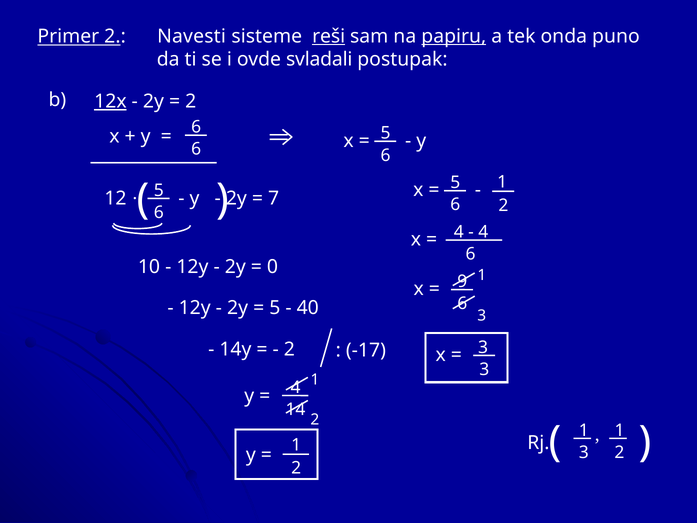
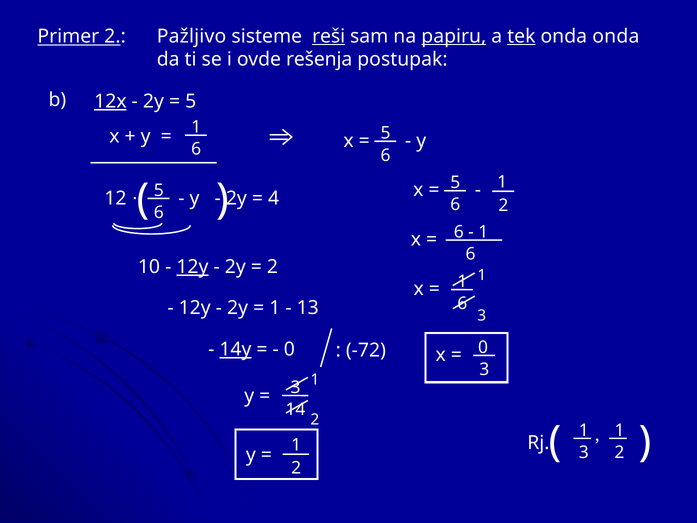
Navesti: Navesti -> Pažljivo (192, 36)
tek underline: none -> present (521, 36)
onda puno: puno -> onda (616, 36)
svladali: svladali -> rešenja (319, 59)
2: 2 -> 5 (191, 101)
6: 6 -> 1 (196, 127)
7: 7 -> 4 (274, 198)
4: 4 -> 6 (459, 232)
4: 4 -> 1 (483, 232)
12y underline: none -> present (192, 267)
0: 0 -> 2 (272, 267)
9: 9 -> 1 (462, 281)
5: 5 -> 1 (275, 308)
40: 40 -> 13 (308, 308)
14y underline: none -> present (235, 349)
2: 2 -> 0 (289, 349)
-17: -17 -> -72 (366, 350)
3: 3 -> 0 (483, 347)
4: 4 -> 3 (296, 387)
